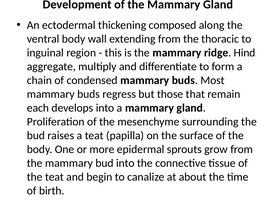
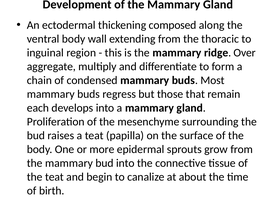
Hind: Hind -> Over (245, 53)
